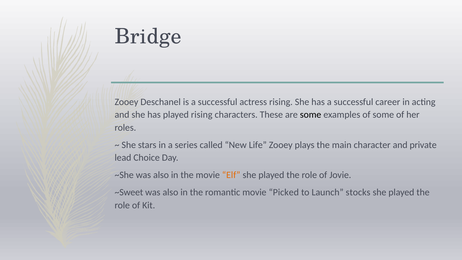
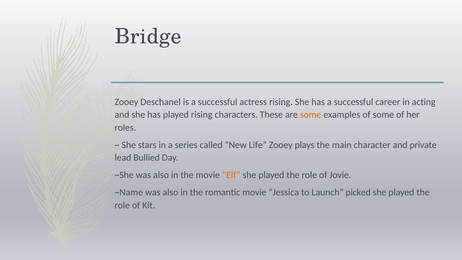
some colour: black -> orange (311, 115)
Choice: Choice -> Bullied (147, 158)
~Sweet: ~Sweet -> ~Name (129, 192)
Picked: Picked -> Jessica (284, 192)
stocks: stocks -> picked (358, 192)
